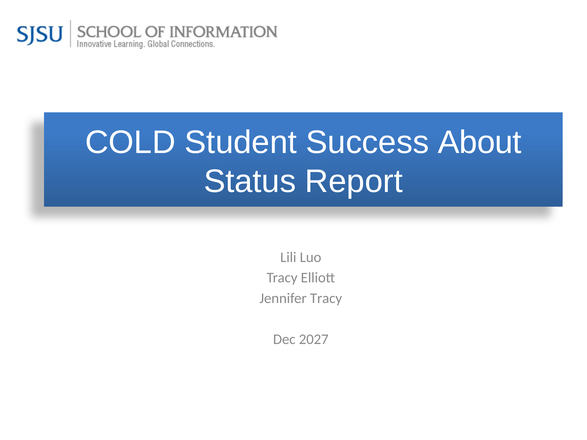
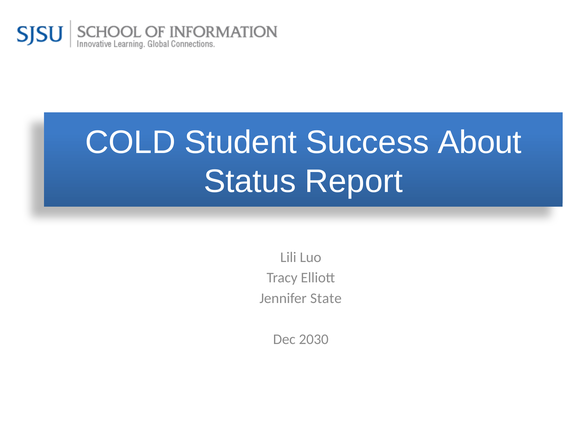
Jennifer Tracy: Tracy -> State (326, 298)
2027: 2027 -> 2030 (314, 340)
